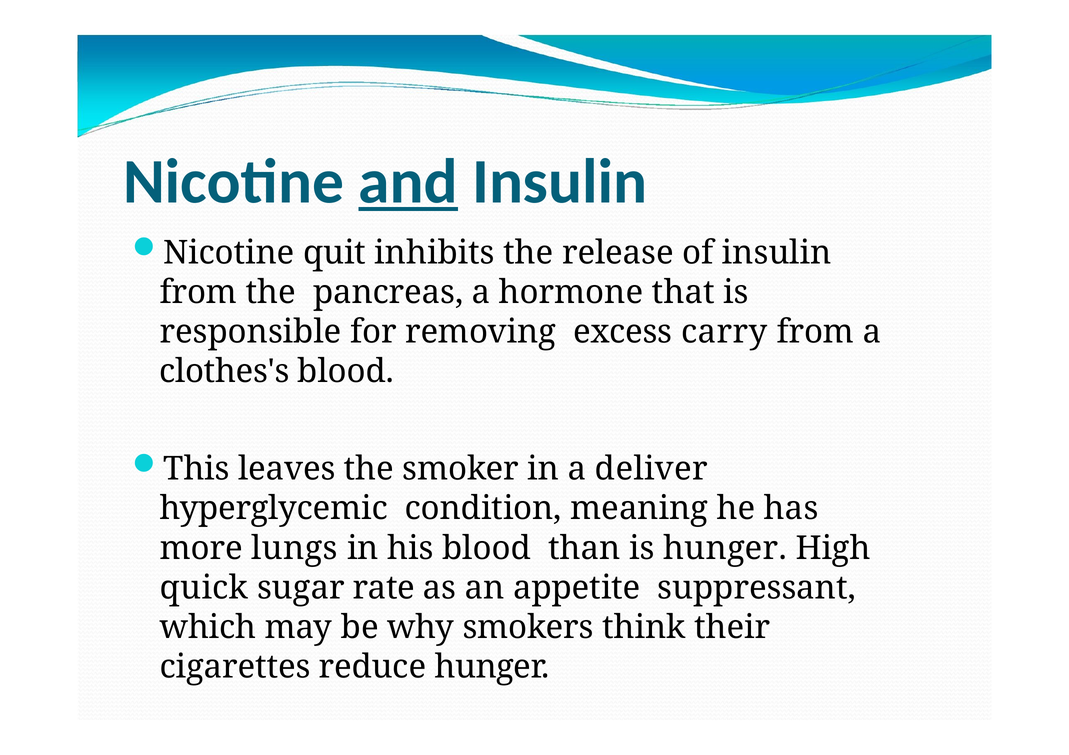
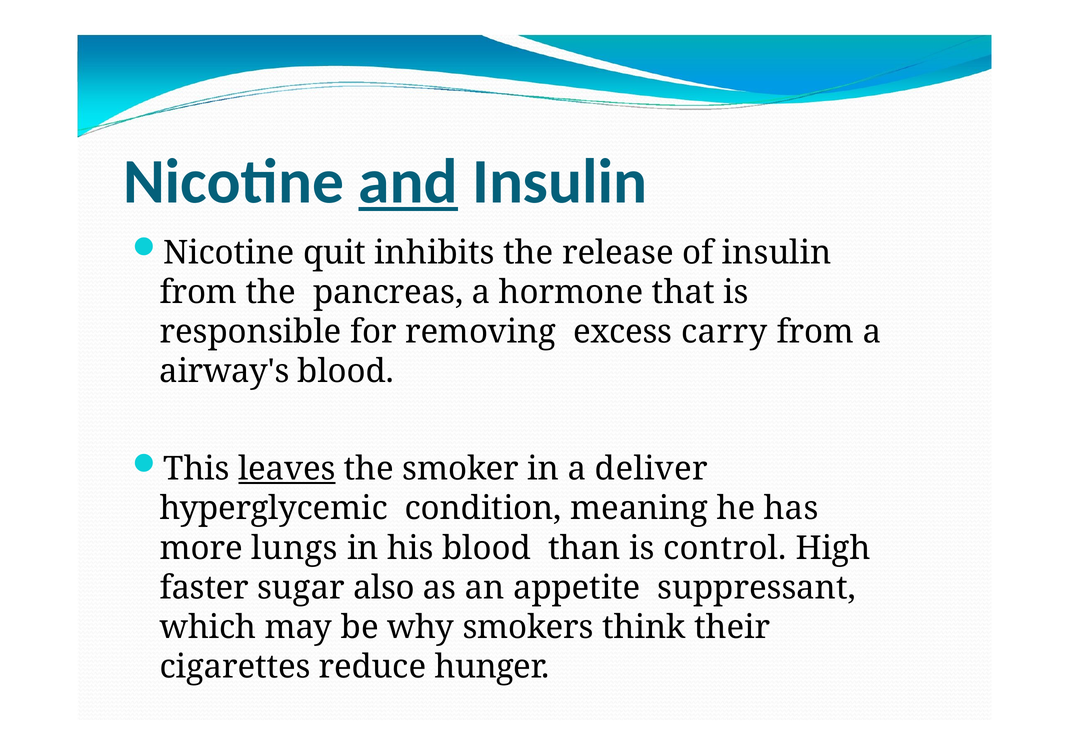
clothes's: clothes's -> airway's (224, 372)
leaves underline: none -> present (287, 469)
is hunger: hunger -> control (725, 548)
quick: quick -> faster (204, 588)
rate: rate -> also (384, 588)
